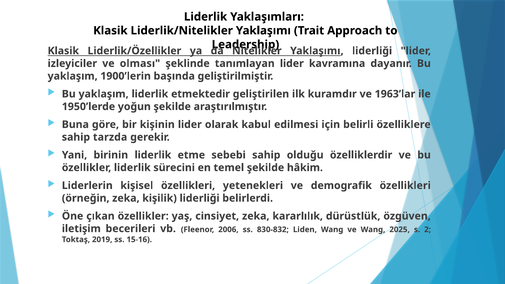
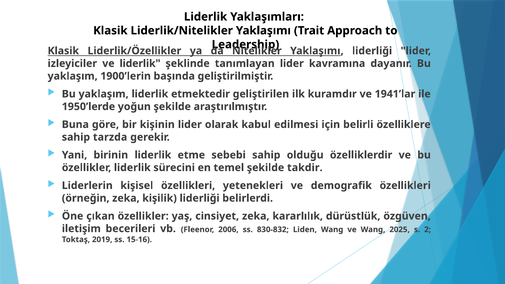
ve olması: olması -> liderlik (140, 63)
1963’lar: 1963’lar -> 1941’lar (395, 94)
hâkim: hâkim -> takdir (305, 168)
